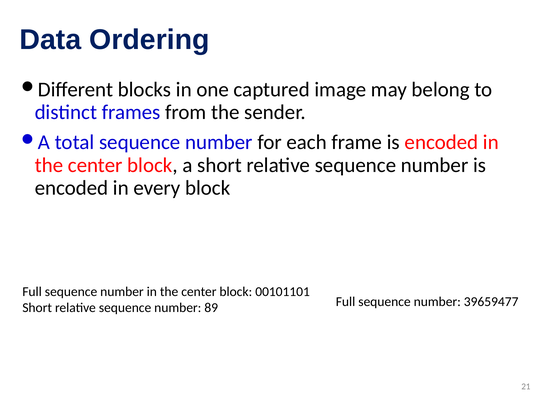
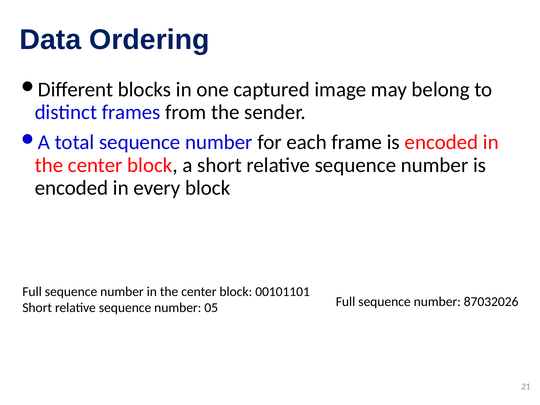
39659477: 39659477 -> 87032026 (491, 302)
89: 89 -> 05 (211, 308)
